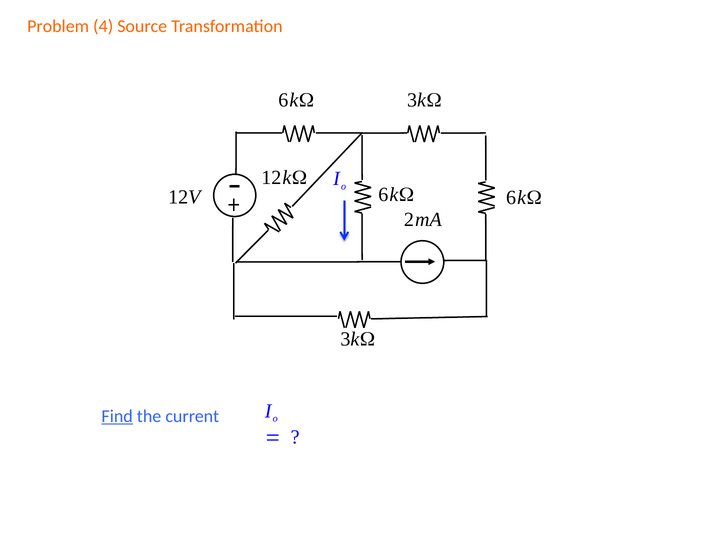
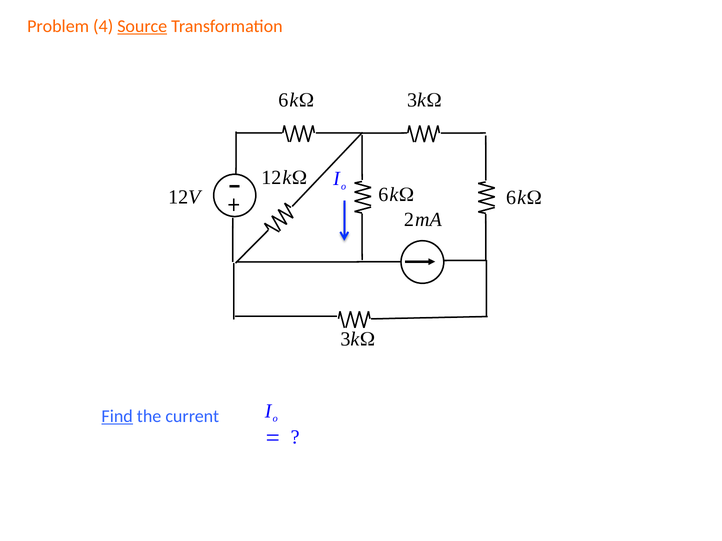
Source underline: none -> present (142, 26)
